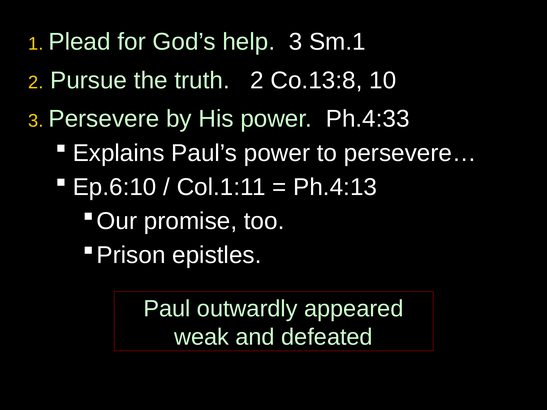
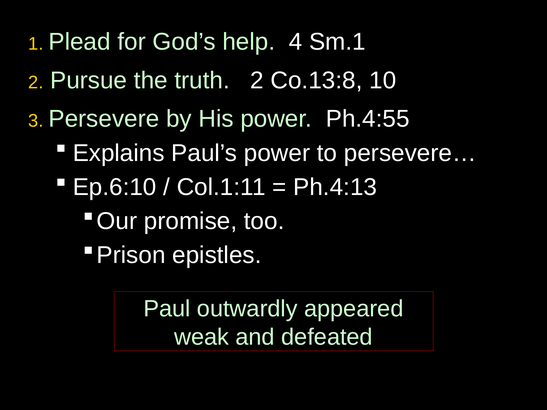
help 3: 3 -> 4 (296, 42)
Ph.4:33: Ph.4:33 -> Ph.4:55 (368, 119)
